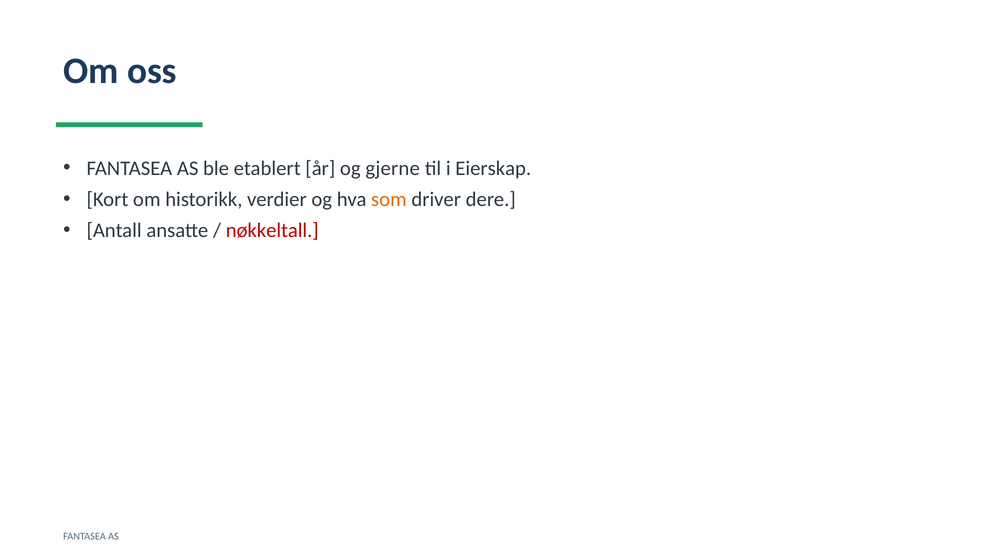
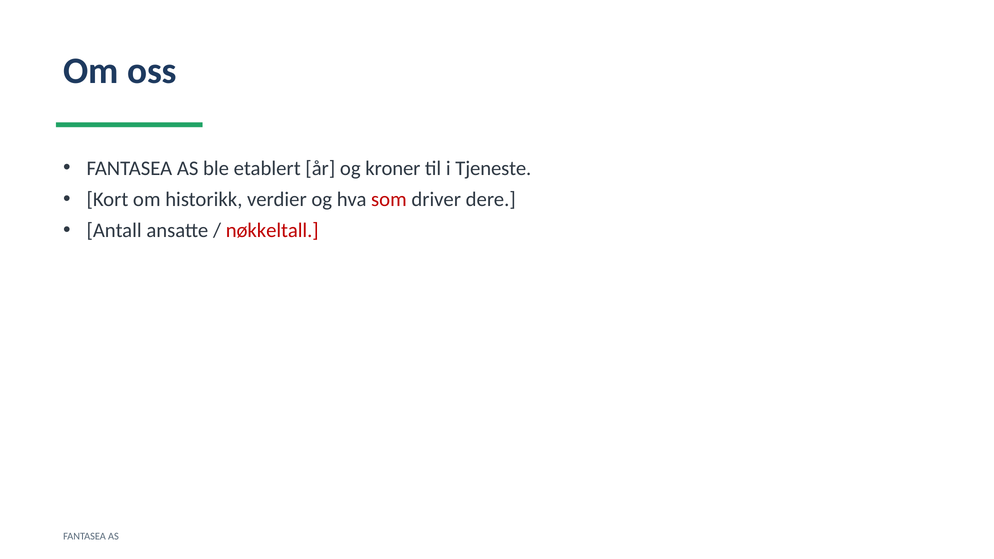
gjerne: gjerne -> kroner (393, 168)
Eierskap: Eierskap -> Tjeneste (493, 168)
som colour: orange -> red (389, 199)
